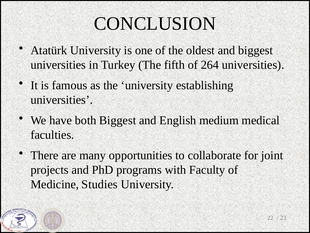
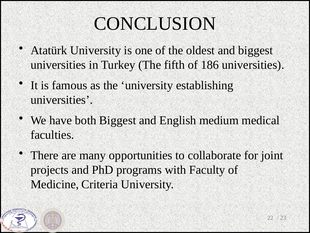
264: 264 -> 186 (210, 65)
Studies: Studies -> Criteria (100, 184)
